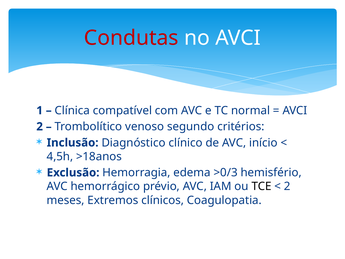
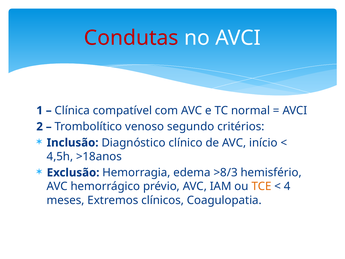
>0/3: >0/3 -> >8/3 (226, 172)
TCE colour: black -> orange (261, 186)
2: 2 -> 4 (287, 186)
